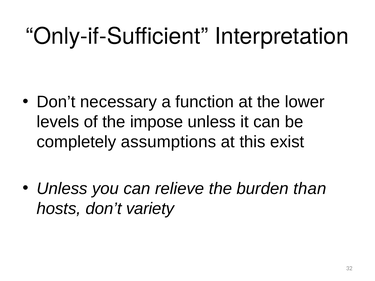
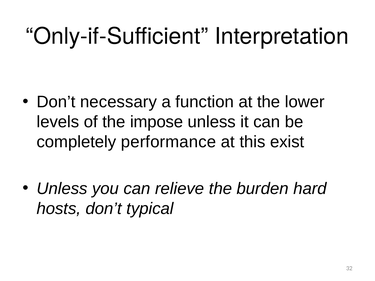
assumptions: assumptions -> performance (169, 142)
than: than -> hard (310, 189)
variety: variety -> typical (150, 209)
